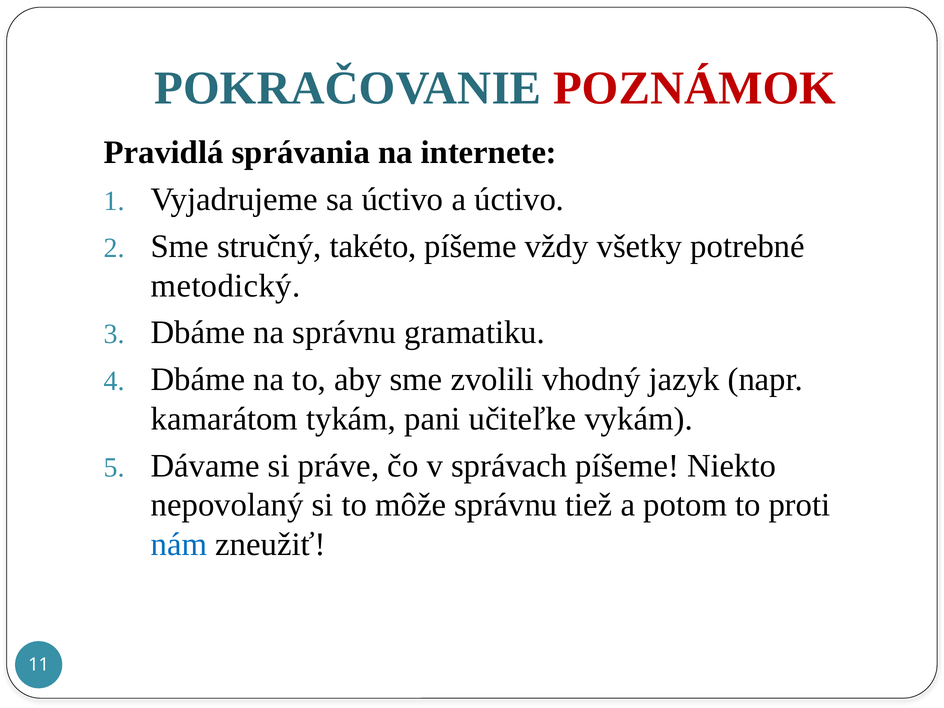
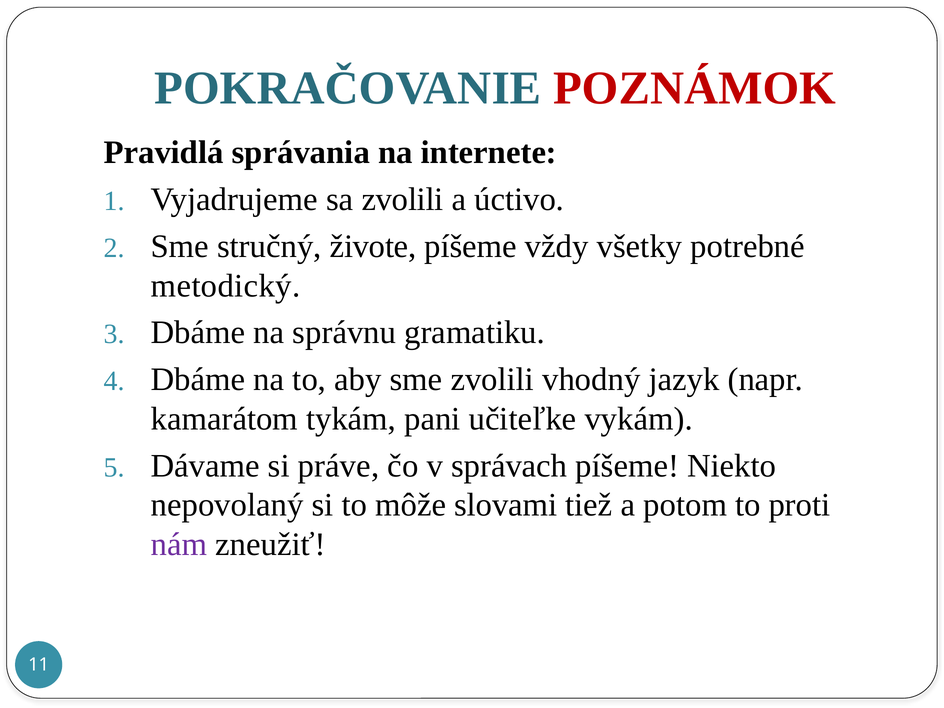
sa úctivo: úctivo -> zvolili (403, 199)
takéto: takéto -> živote (373, 246)
môže správnu: správnu -> slovami (506, 505)
nám colour: blue -> purple (179, 544)
